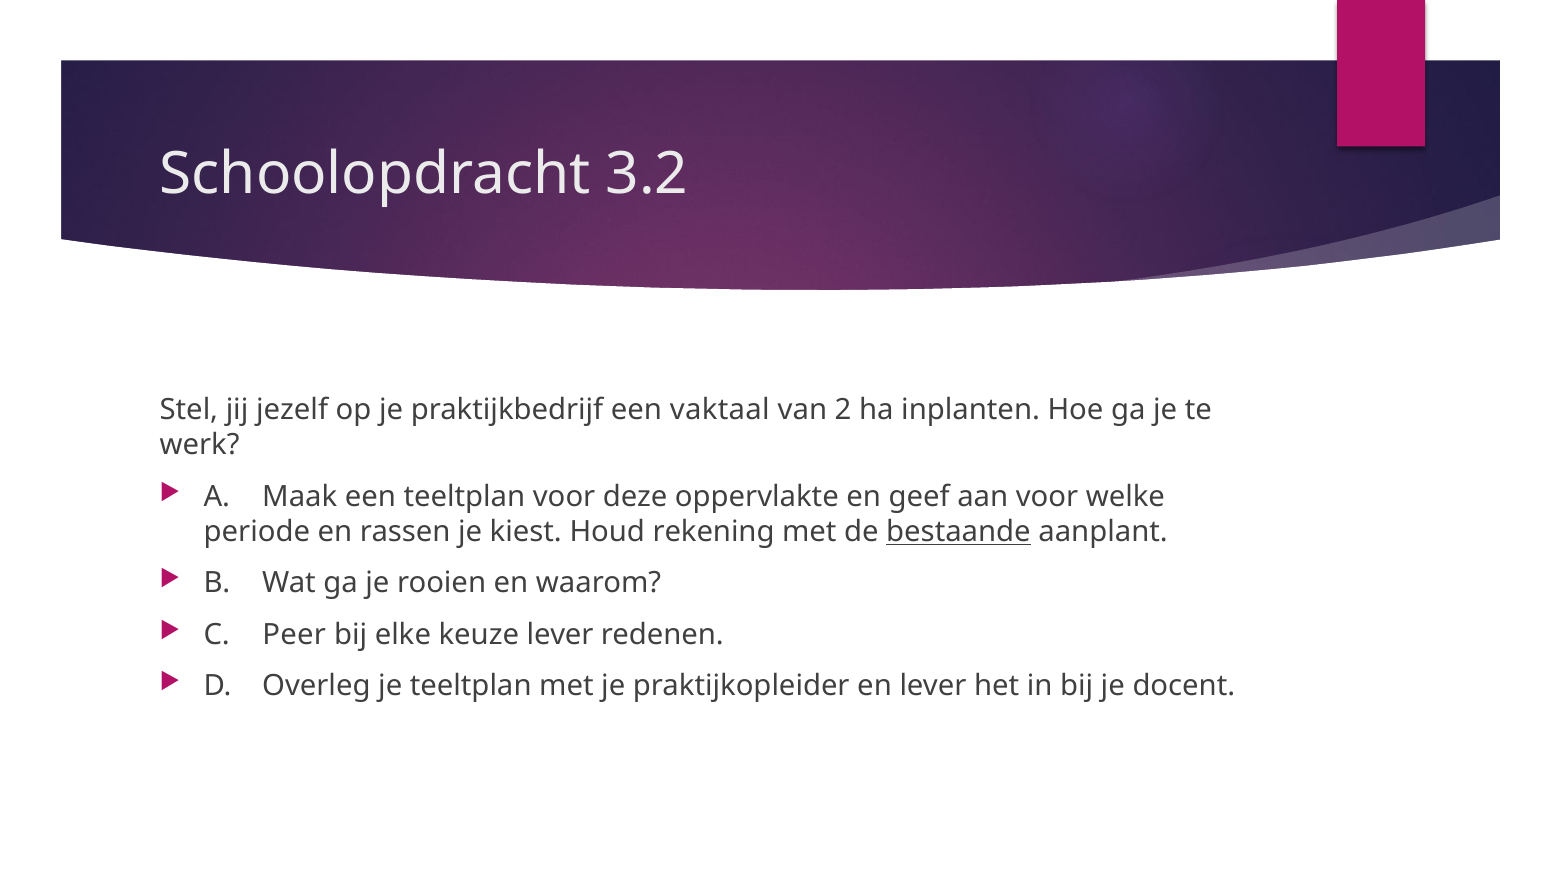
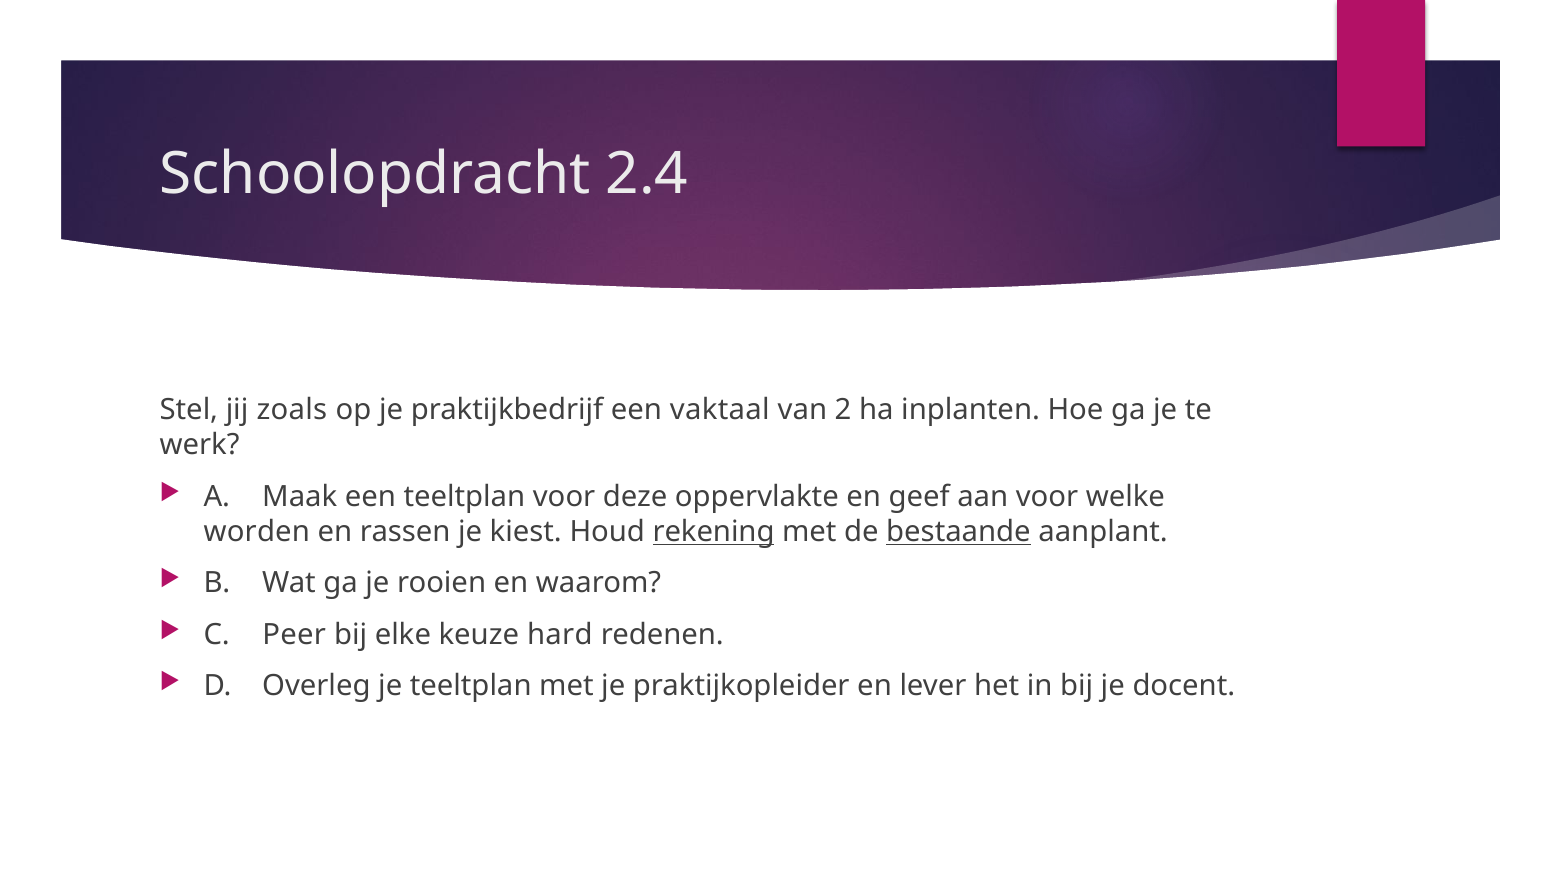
3.2: 3.2 -> 2.4 (647, 174)
jezelf: jezelf -> zoals (292, 410)
periode: periode -> worden (257, 532)
rekening underline: none -> present (714, 532)
keuze lever: lever -> hard (560, 635)
